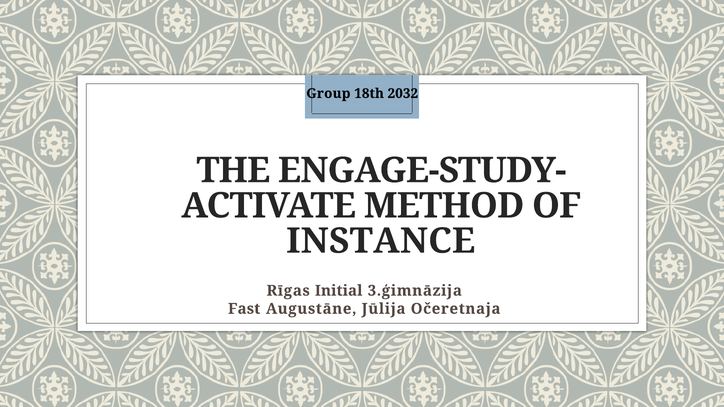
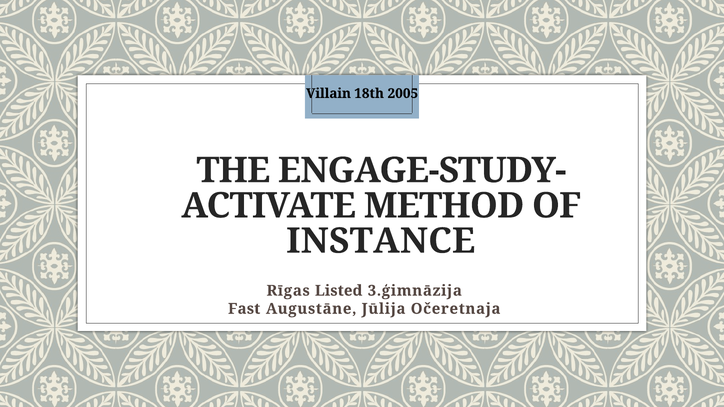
Group: Group -> Villain (329, 94)
2032: 2032 -> 2005 (403, 94)
Initial: Initial -> Listed (339, 291)
